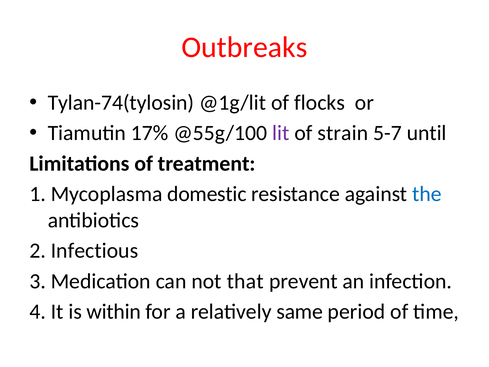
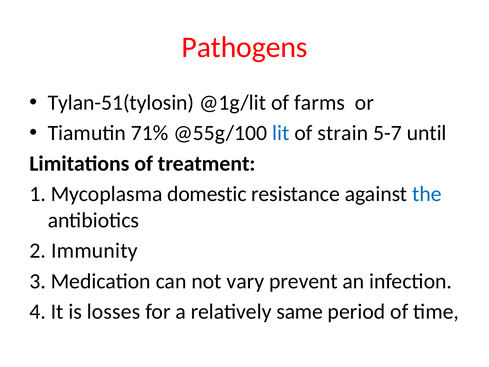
Outbreaks: Outbreaks -> Pathogens (245, 47)
Tylan-74(tylosin: Tylan-74(tylosin -> Tylan-51(tylosin (121, 103)
flocks: flocks -> farms (320, 103)
17%: 17% -> 71% (150, 133)
lit colour: purple -> blue (281, 133)
Infectious: Infectious -> Immunity (94, 251)
that: that -> vary (245, 281)
within: within -> losses (114, 311)
